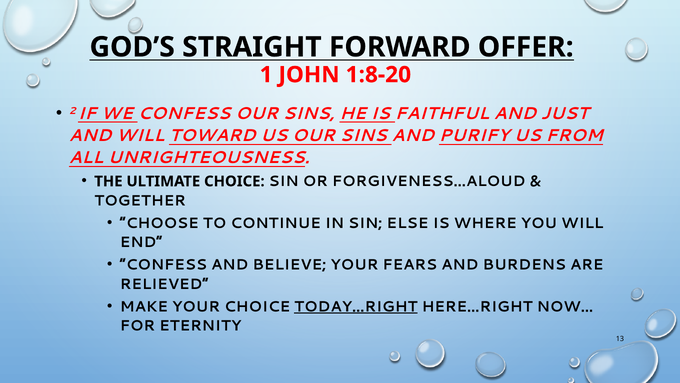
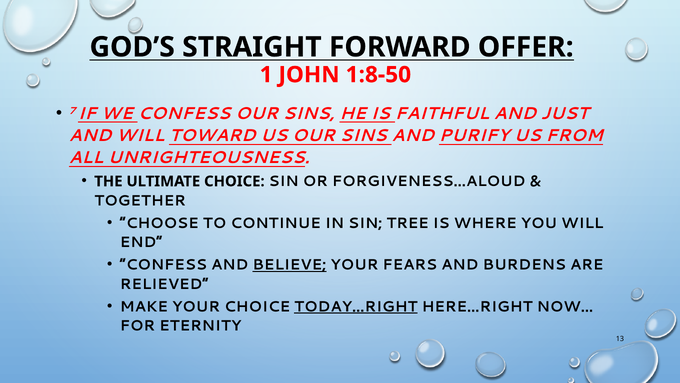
1:8-20: 1:8-20 -> 1:8-50 (378, 75)
2: 2 -> 7 (72, 111)
ELSE: ELSE -> TREE (408, 223)
BELIEVE underline: none -> present (289, 265)
